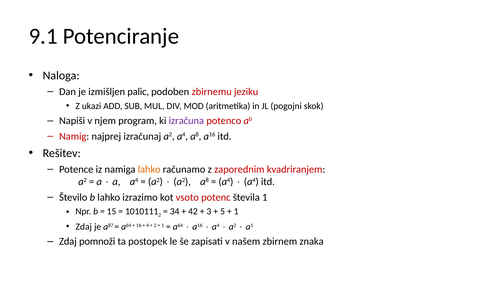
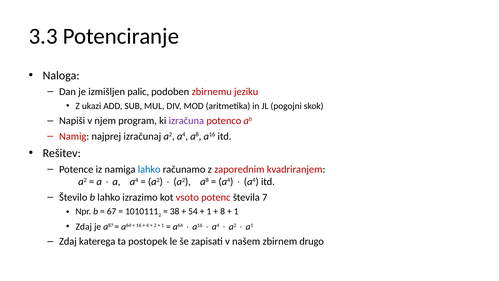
9.1: 9.1 -> 3.3 (43, 36)
lahko colour: orange -> blue (149, 169)
števila 1: 1 -> 7 (265, 197)
15: 15 -> 67 (112, 211)
34: 34 -> 38 (175, 211)
42: 42 -> 54 (193, 211)
3: 3 -> 1 (209, 211)
5: 5 -> 8 (223, 211)
pomnoži: pomnoži -> katerega (97, 241)
znaka: znaka -> drugo (312, 241)
